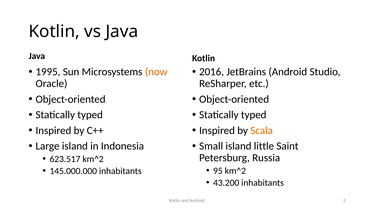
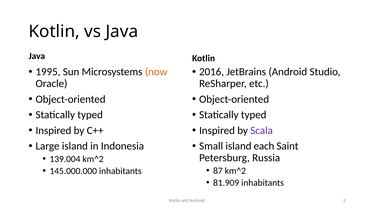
Scala colour: orange -> purple (262, 131)
little: little -> each (264, 146)
623.517: 623.517 -> 139.004 (65, 159)
95: 95 -> 87 (218, 171)
43.200: 43.200 -> 81.909 (226, 183)
